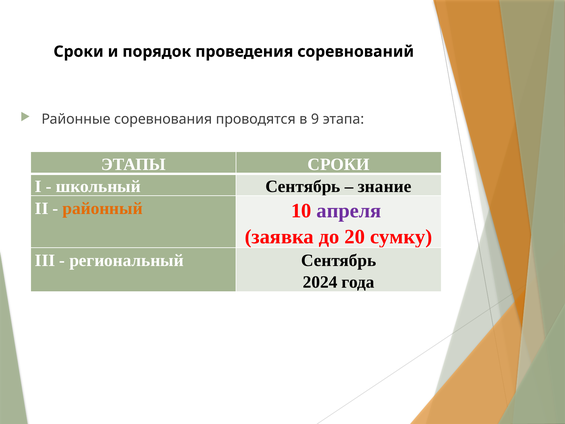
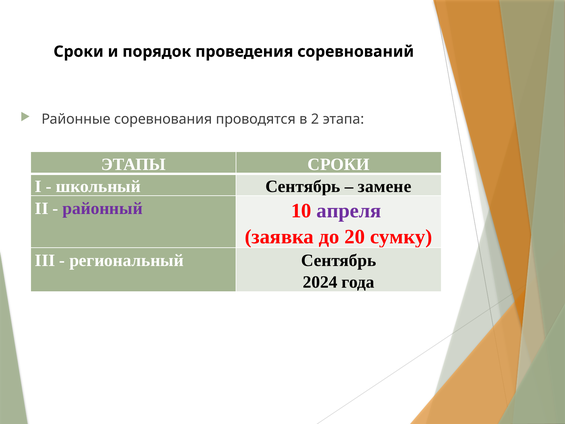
9: 9 -> 2 (315, 119)
знание: знание -> замене (385, 186)
районный colour: orange -> purple (103, 208)
